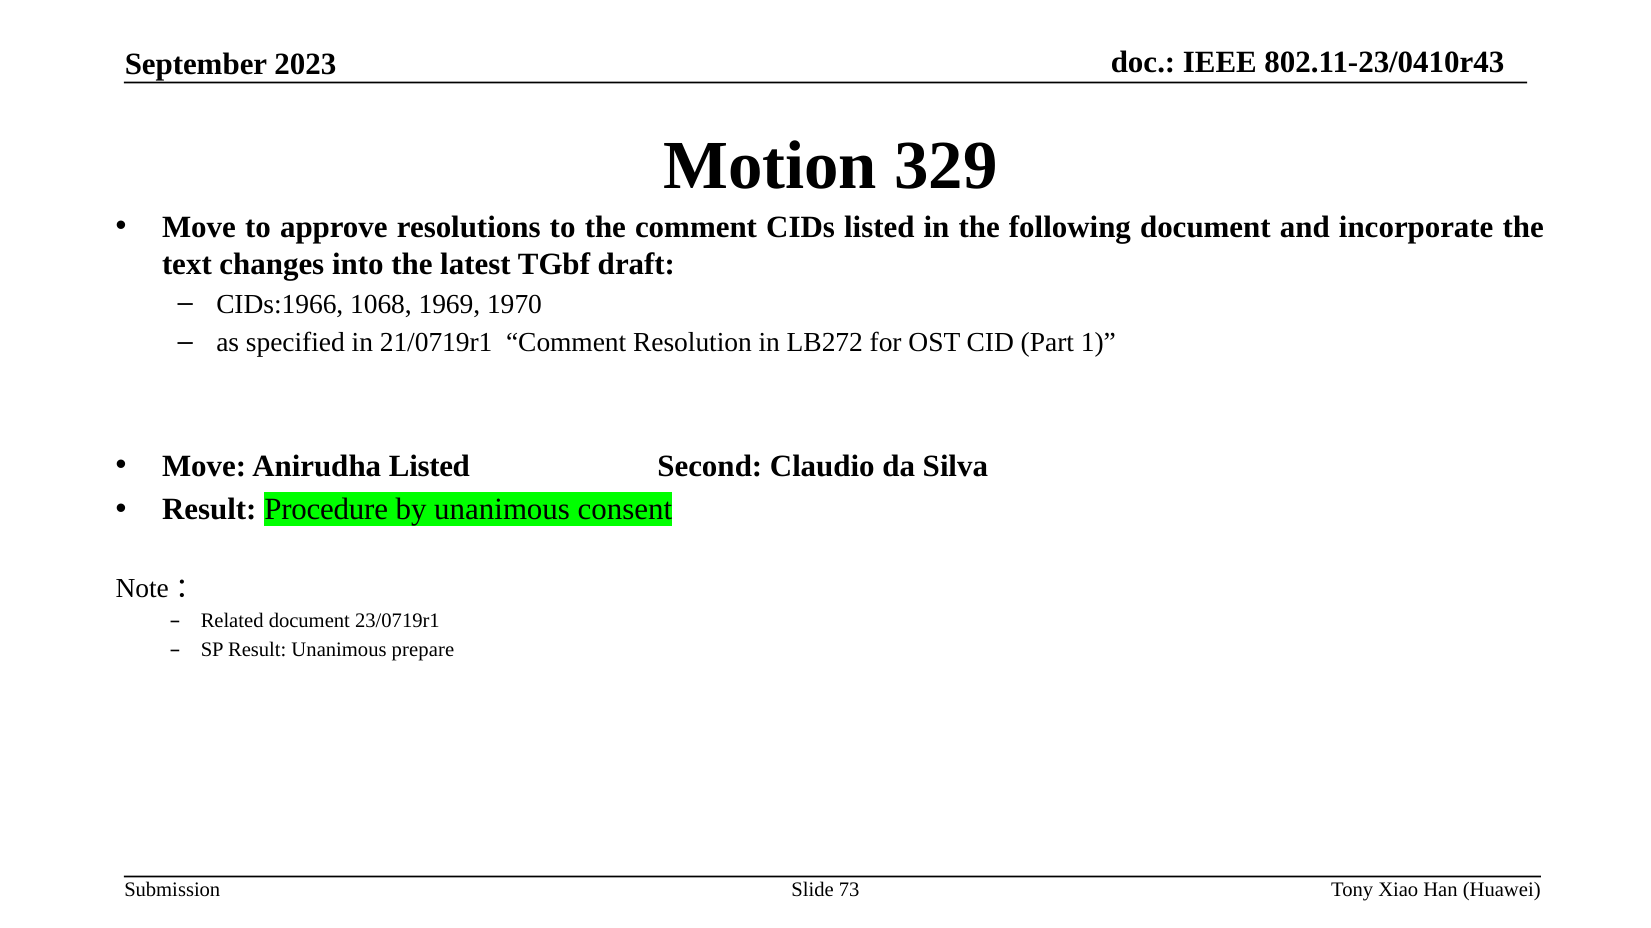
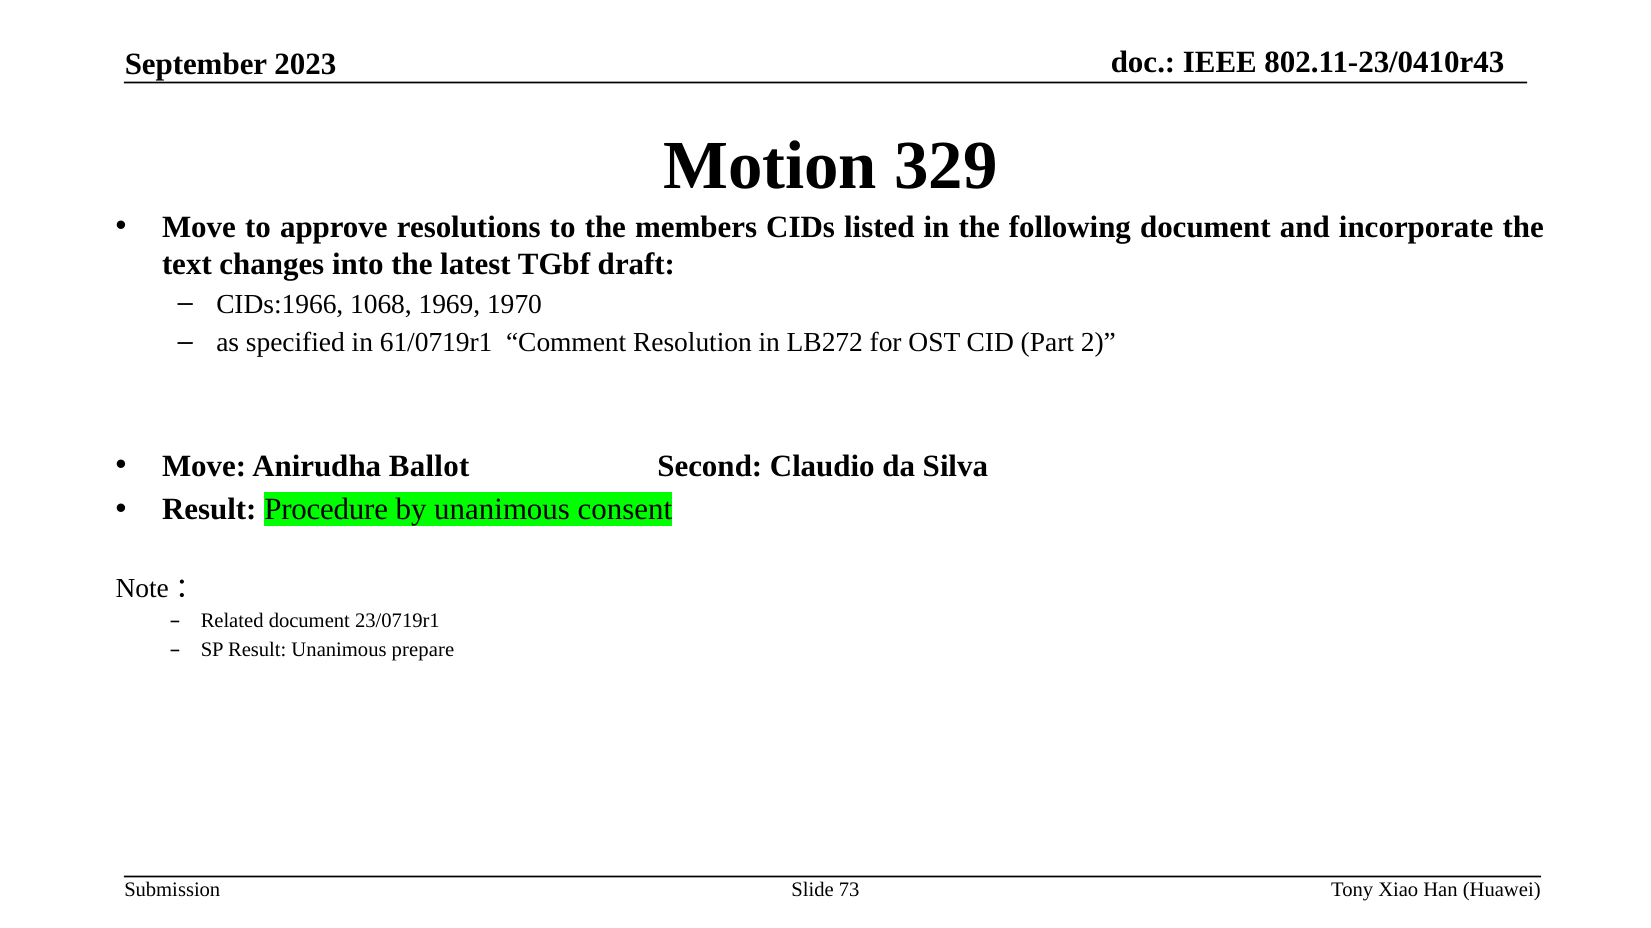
the comment: comment -> members (696, 227)
21/0719r1: 21/0719r1 -> 61/0719r1 (436, 343)
1: 1 -> 2 (1098, 343)
Anirudha Listed: Listed -> Ballot (429, 467)
